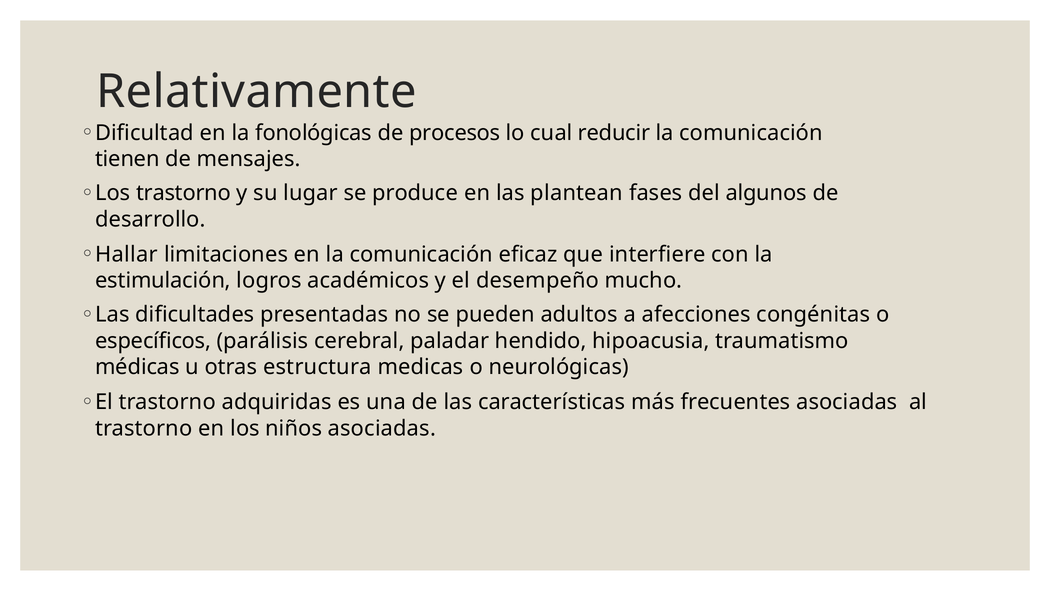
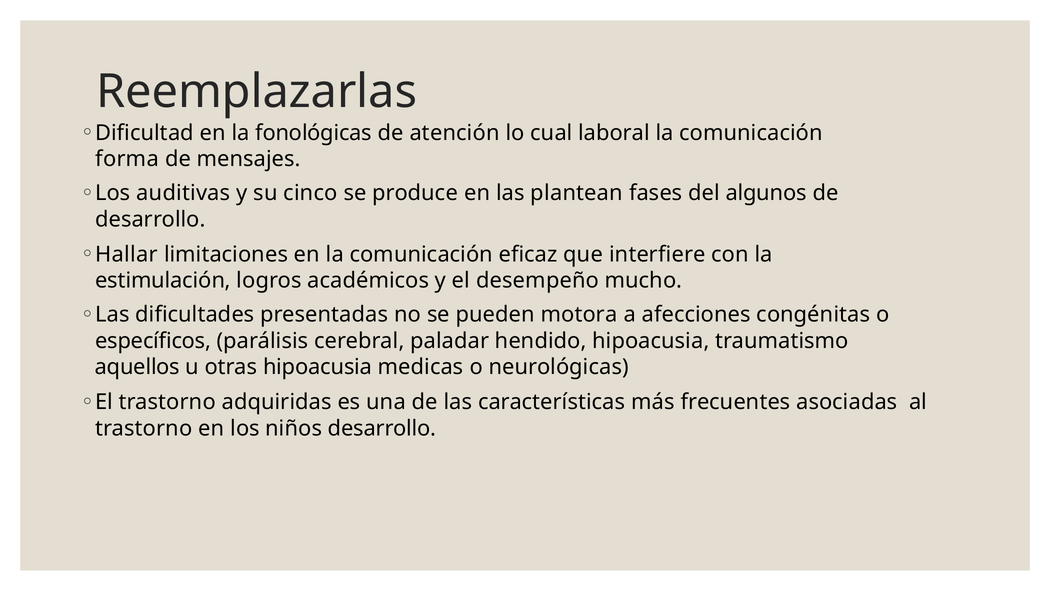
Relativamente: Relativamente -> Reemplazarlas (257, 92)
procesos: procesos -> atención (455, 133)
reducir: reducir -> laboral (614, 133)
tienen: tienen -> forma (127, 159)
Los trastorno: trastorno -> auditivas (183, 193)
lugar: lugar -> cinco (311, 193)
adultos: adultos -> motora (579, 314)
médicas: médicas -> aquellos (137, 367)
otras estructura: estructura -> hipoacusia (318, 367)
niños asociadas: asociadas -> desarrollo (382, 428)
